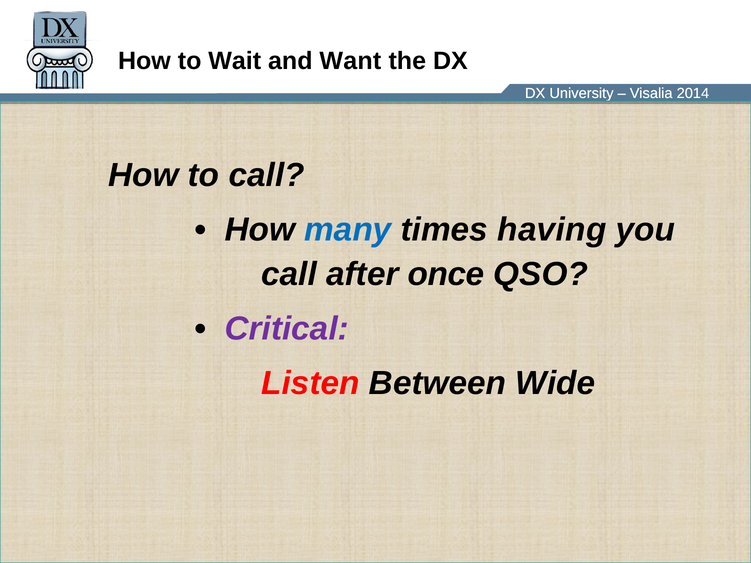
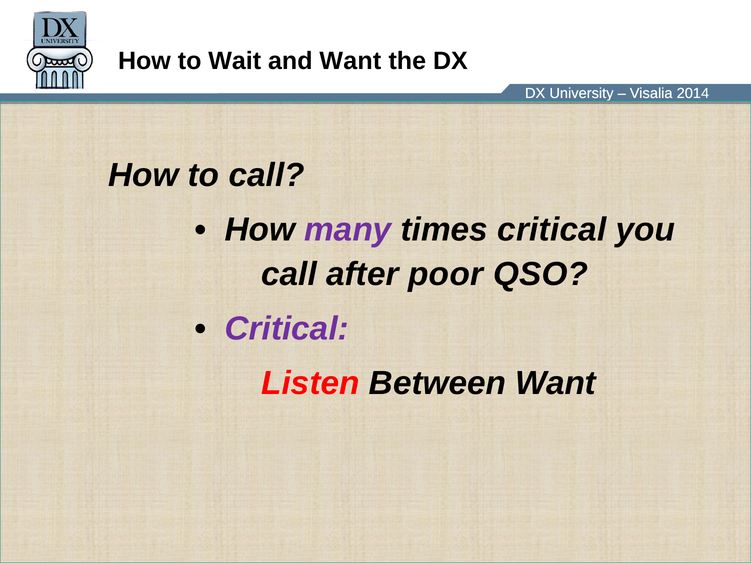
many colour: blue -> purple (348, 230)
times having: having -> critical (552, 230)
once: once -> poor (446, 274)
Between Wide: Wide -> Want (556, 384)
